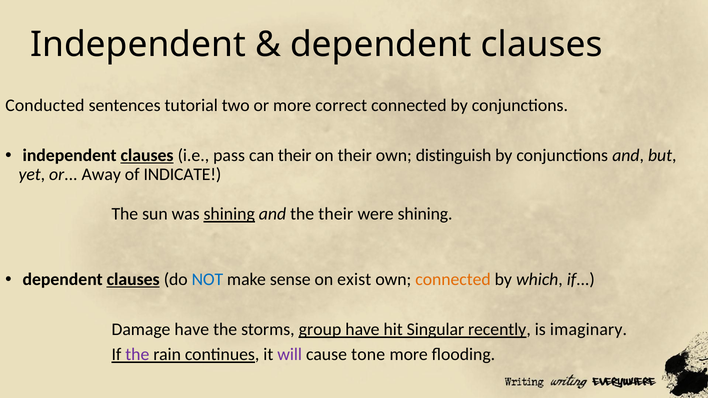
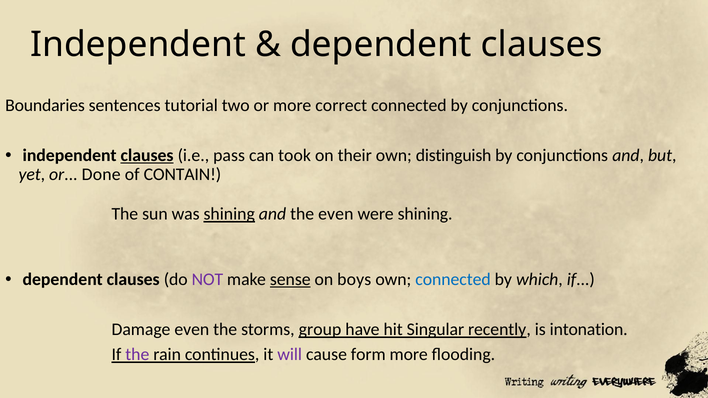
Conducted: Conducted -> Boundaries (45, 105)
can their: their -> took (295, 155)
Away: Away -> Done (101, 175)
INDICATE: INDICATE -> CONTAIN (182, 175)
the their: their -> even (336, 214)
clauses underline: present -> none (133, 280)
NOT colour: blue -> purple (207, 280)
sense underline: none -> present (290, 280)
exist: exist -> boys (354, 280)
connected colour: orange -> blue (453, 280)
Damage have: have -> even (192, 330)
imaginary: imaginary -> intonation (589, 330)
tone: tone -> form (368, 355)
